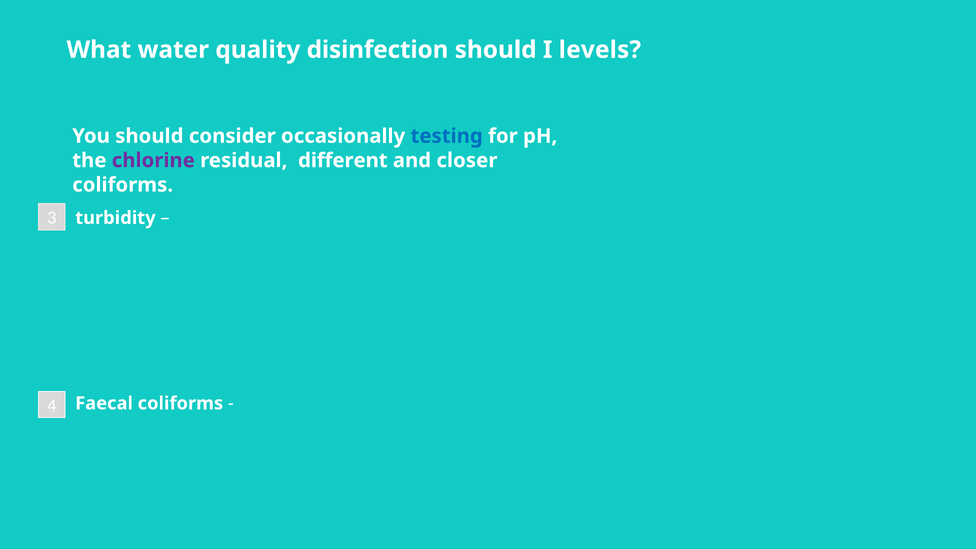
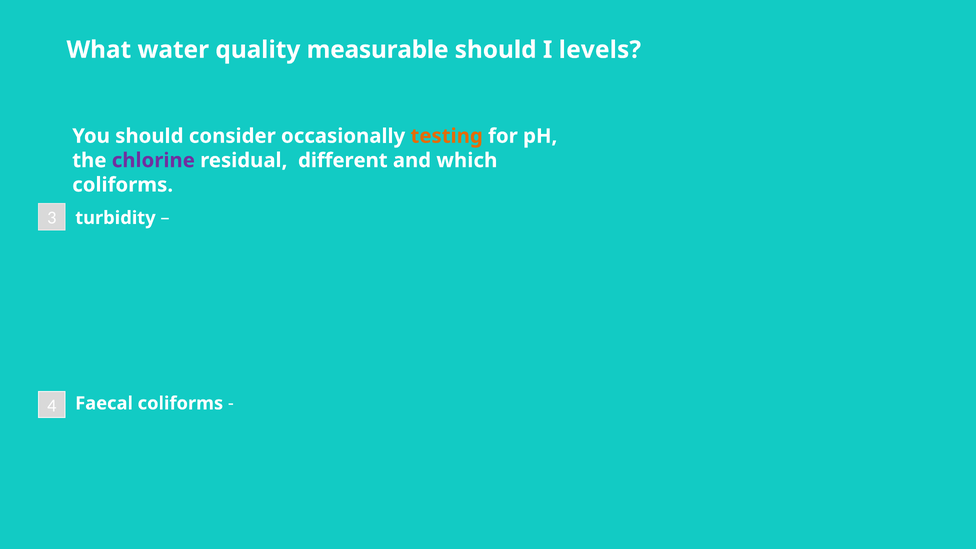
disinfection: disinfection -> measurable (378, 50)
testing colour: blue -> orange (447, 136)
closer: closer -> which (467, 160)
